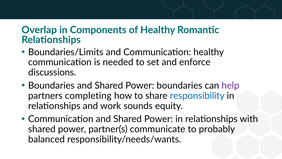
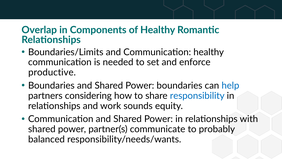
discussions: discussions -> productive (52, 72)
help colour: purple -> blue (230, 85)
completing: completing -> considering (88, 96)
